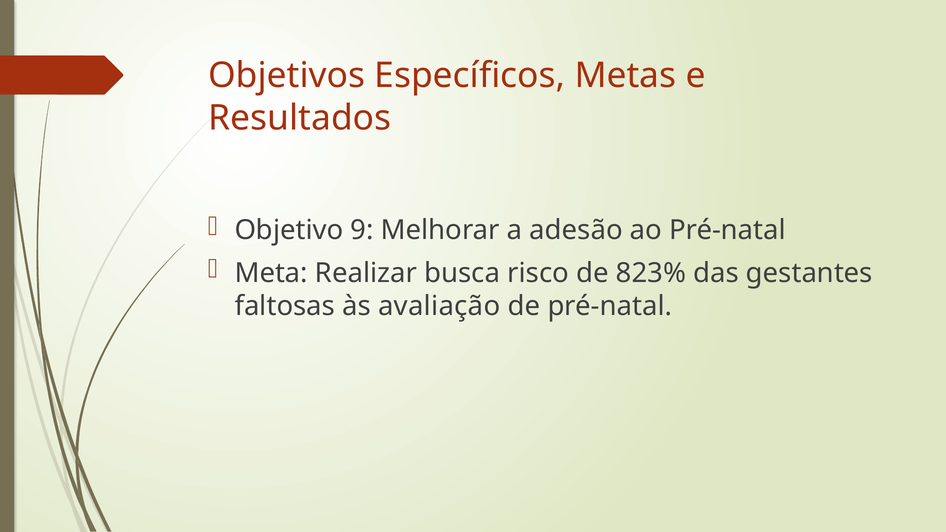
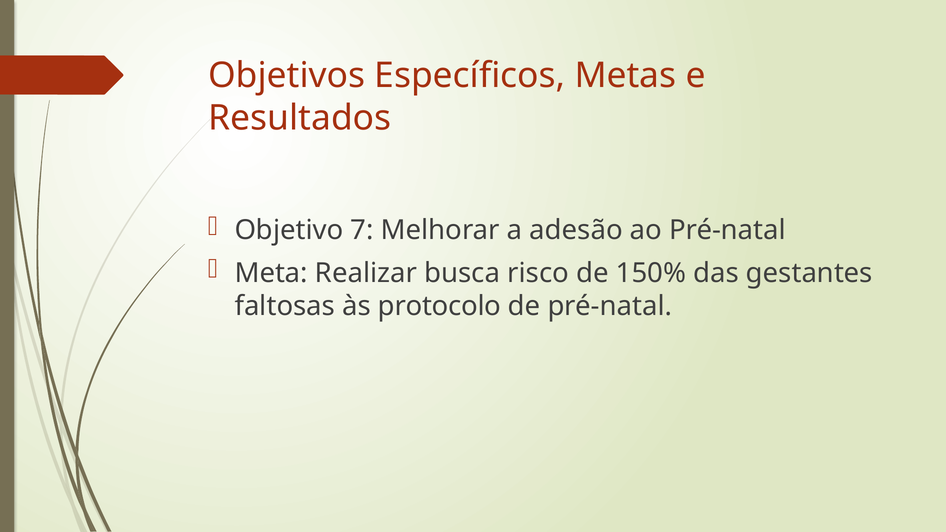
9: 9 -> 7 (362, 230)
823%: 823% -> 150% (651, 273)
avaliação: avaliação -> protocolo (440, 306)
